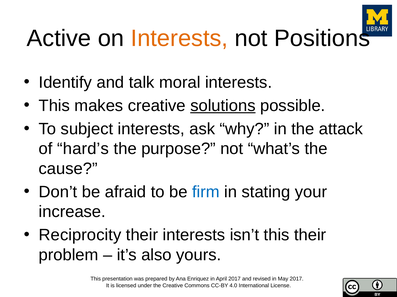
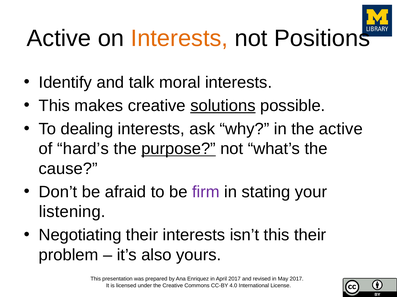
subject: subject -> dealing (87, 129)
the attack: attack -> active (341, 129)
purpose underline: none -> present (178, 149)
firm colour: blue -> purple (206, 192)
increase: increase -> listening (72, 212)
Reciprocity: Reciprocity -> Negotiating (80, 236)
